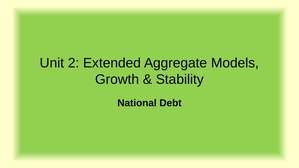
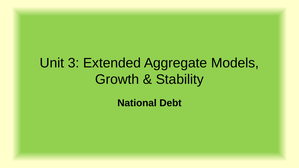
2: 2 -> 3 (74, 63)
